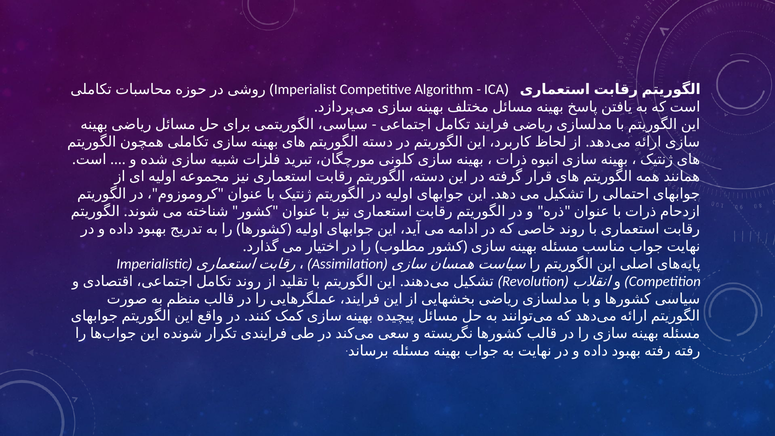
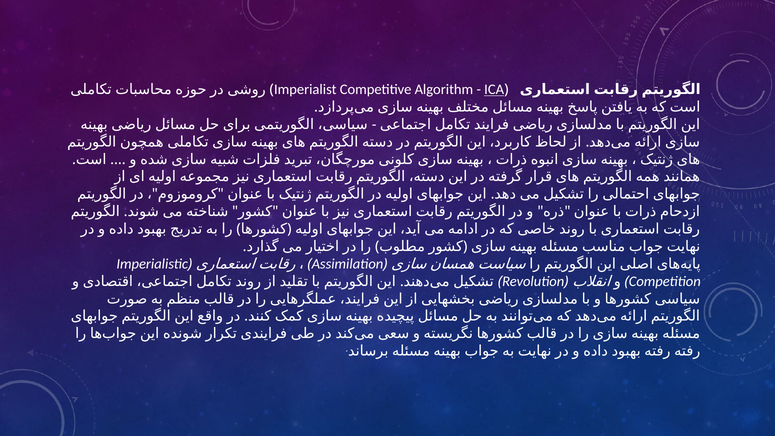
ICA underline: none -> present (494, 89)
